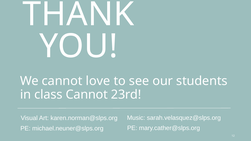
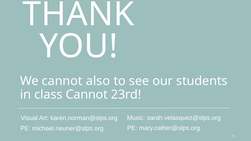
love: love -> also (98, 81)
